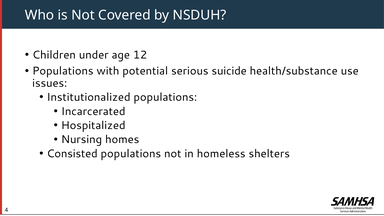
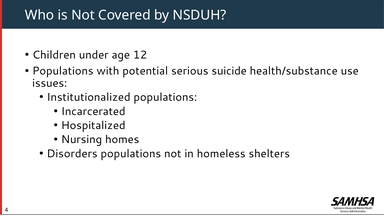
Consisted: Consisted -> Disorders (72, 154)
